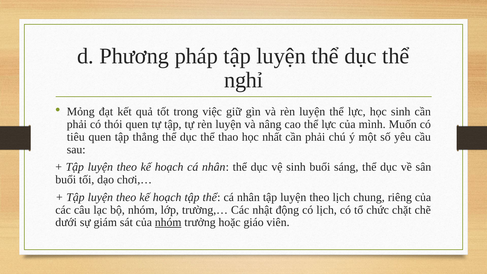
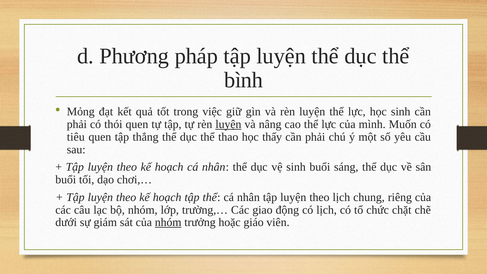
nghỉ: nghỉ -> bình (244, 80)
luyện underline: none -> present (228, 124)
nhất: nhất -> thấy (272, 137)
nhật: nhật -> giao (262, 210)
